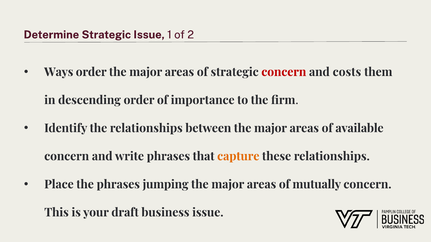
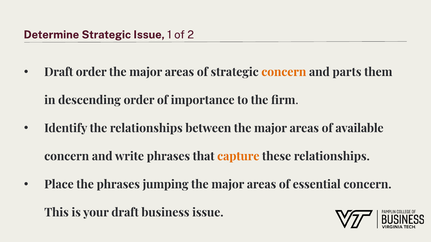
Ways: Ways -> Draft (59, 72)
concern colour: red -> orange (284, 72)
costs: costs -> parts (347, 72)
mutually: mutually -> essential (317, 185)
